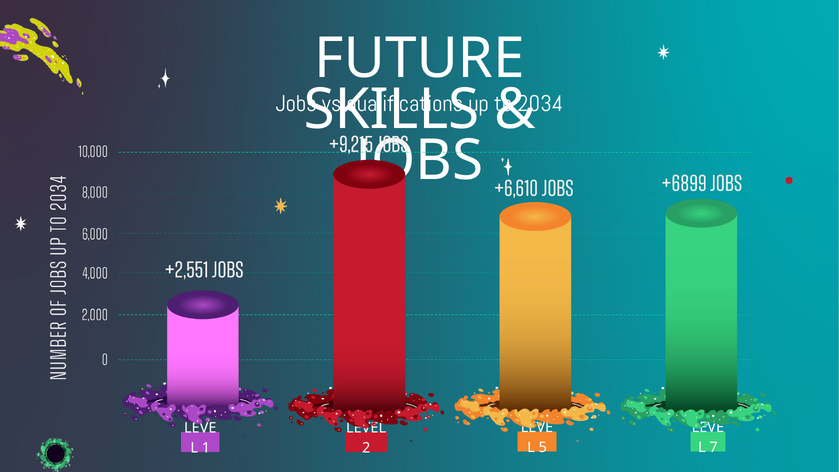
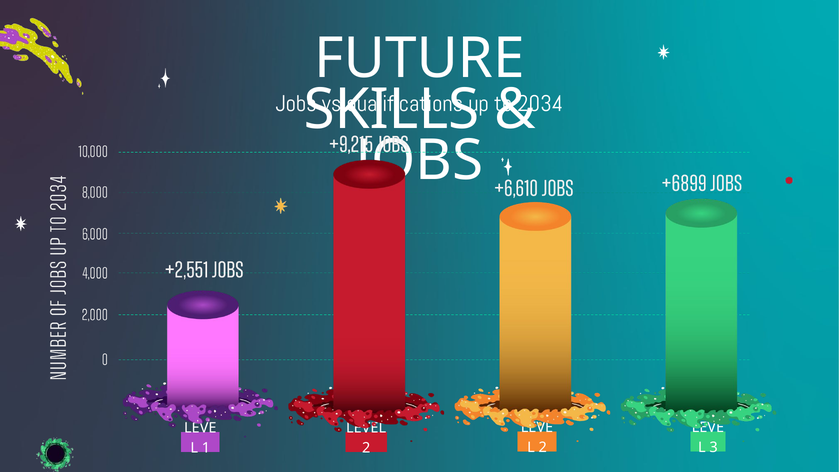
5: 5 -> 2 (543, 448)
7: 7 -> 3 (714, 448)
